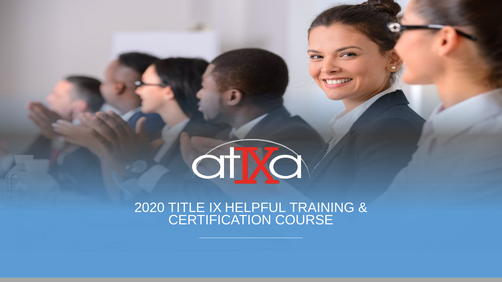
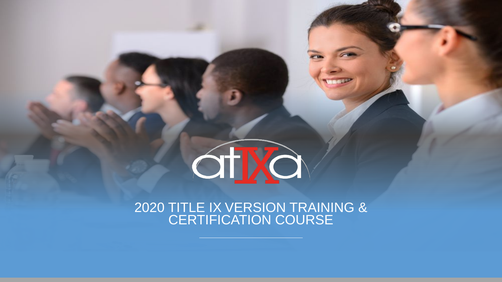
HELPFUL: HELPFUL -> VERSION (255, 208)
